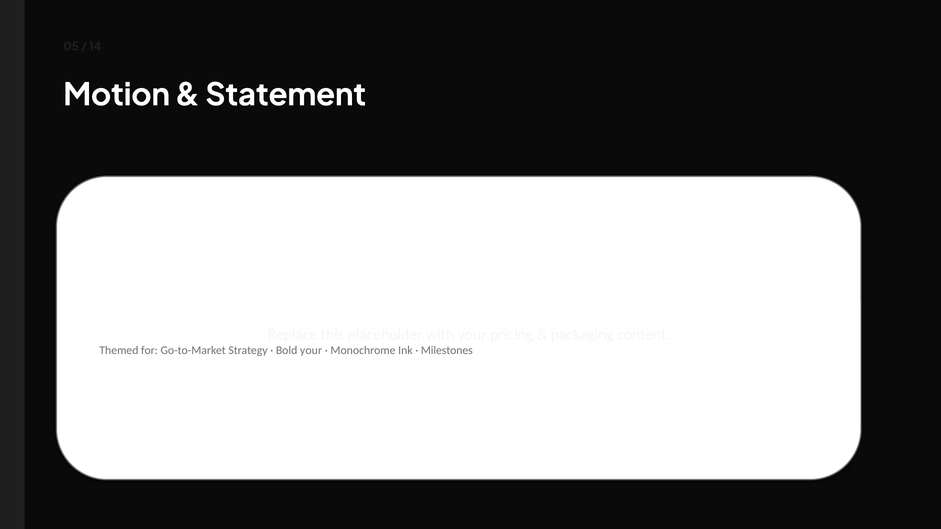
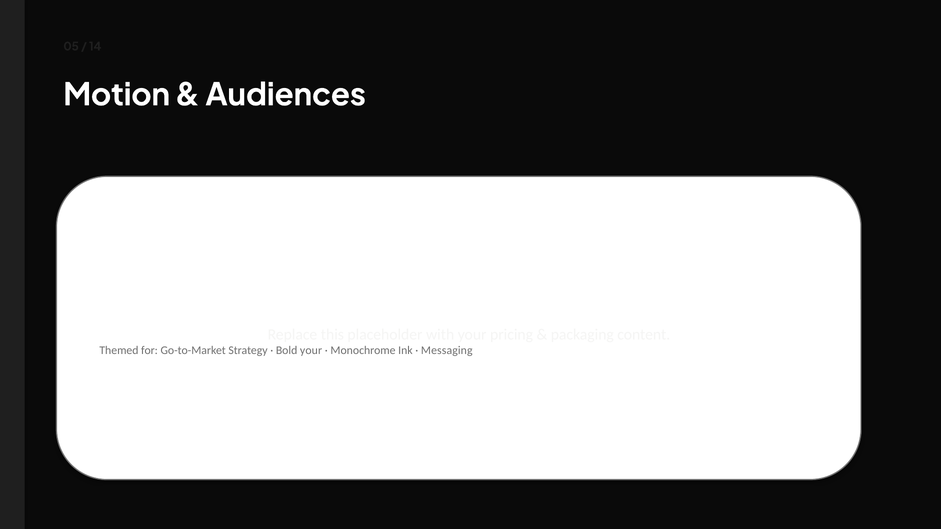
Statement: Statement -> Audiences (286, 95)
Milestones: Milestones -> Messaging (447, 351)
